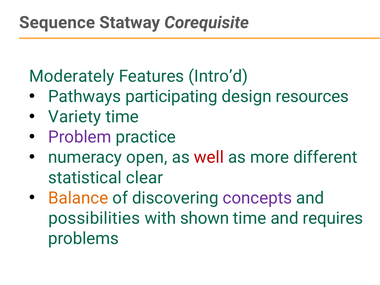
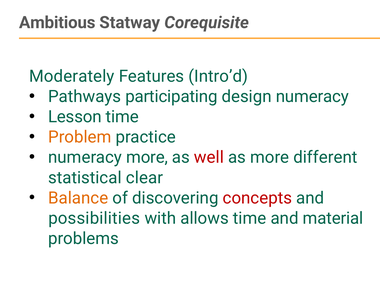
Sequence: Sequence -> Ambitious (57, 23)
design resources: resources -> numeracy (312, 97)
Variety: Variety -> Lesson (75, 117)
Problem colour: purple -> orange (80, 137)
numeracy open: open -> more (147, 157)
concepts colour: purple -> red (257, 198)
shown: shown -> allows (205, 218)
requires: requires -> material (333, 218)
